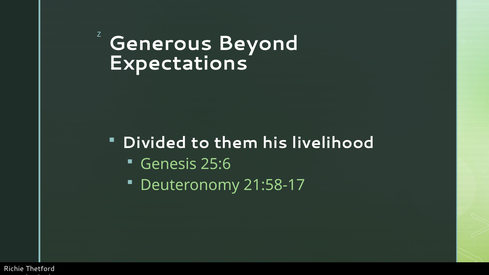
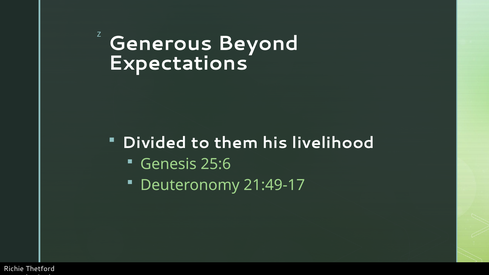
21:58-17: 21:58-17 -> 21:49-17 (274, 185)
